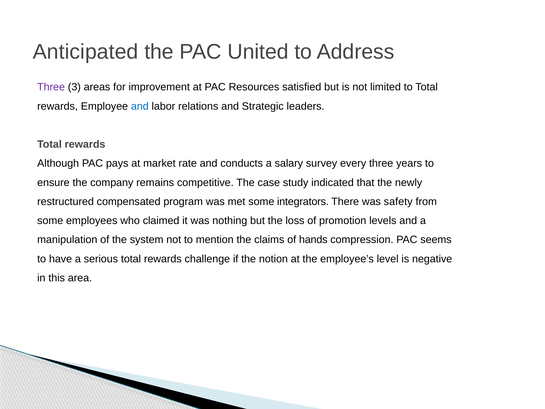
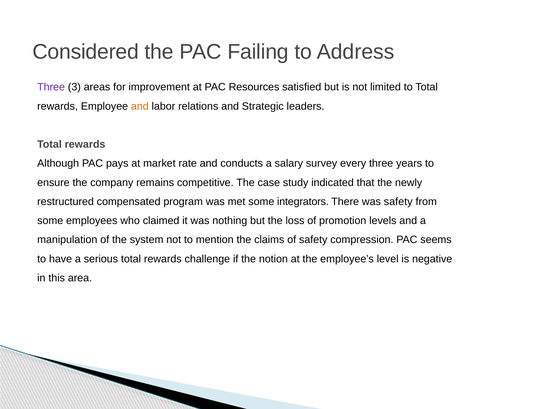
Anticipated: Anticipated -> Considered (86, 52)
United: United -> Failing (258, 52)
and colour: blue -> orange (140, 106)
of hands: hands -> safety (313, 240)
